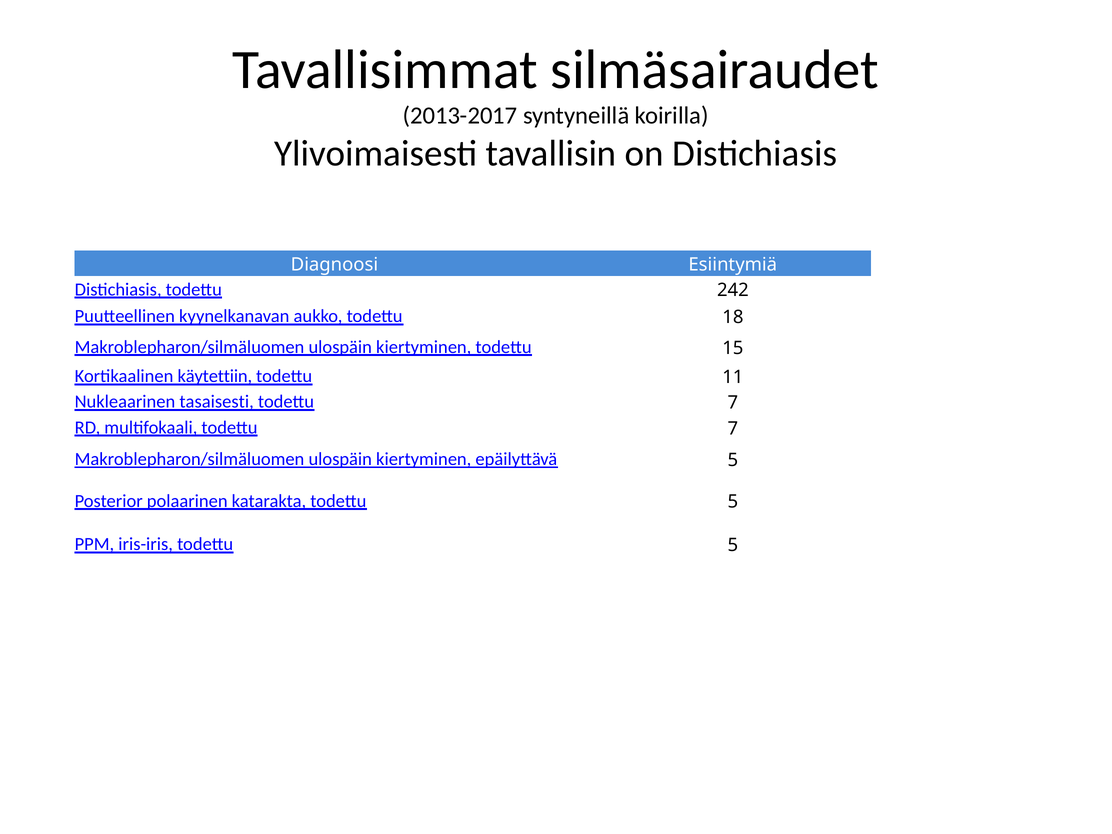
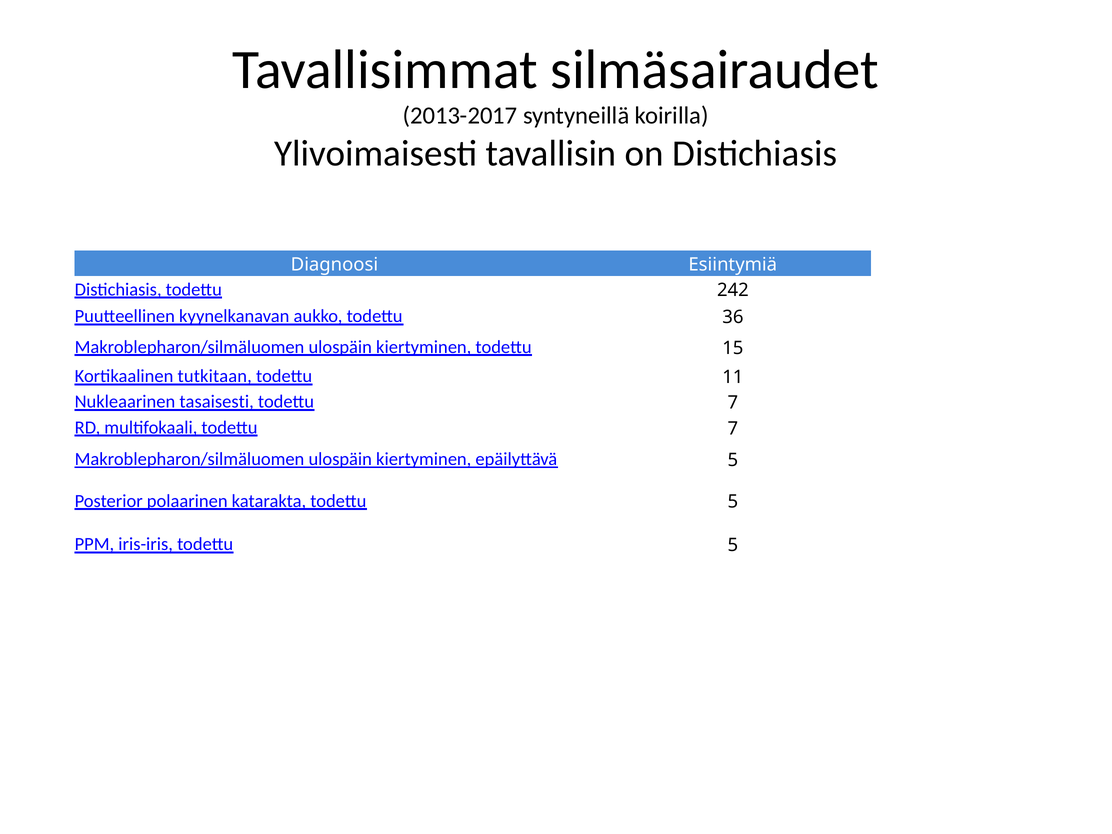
18: 18 -> 36 (733, 317)
käytettiin: käytettiin -> tutkitaan (215, 376)
